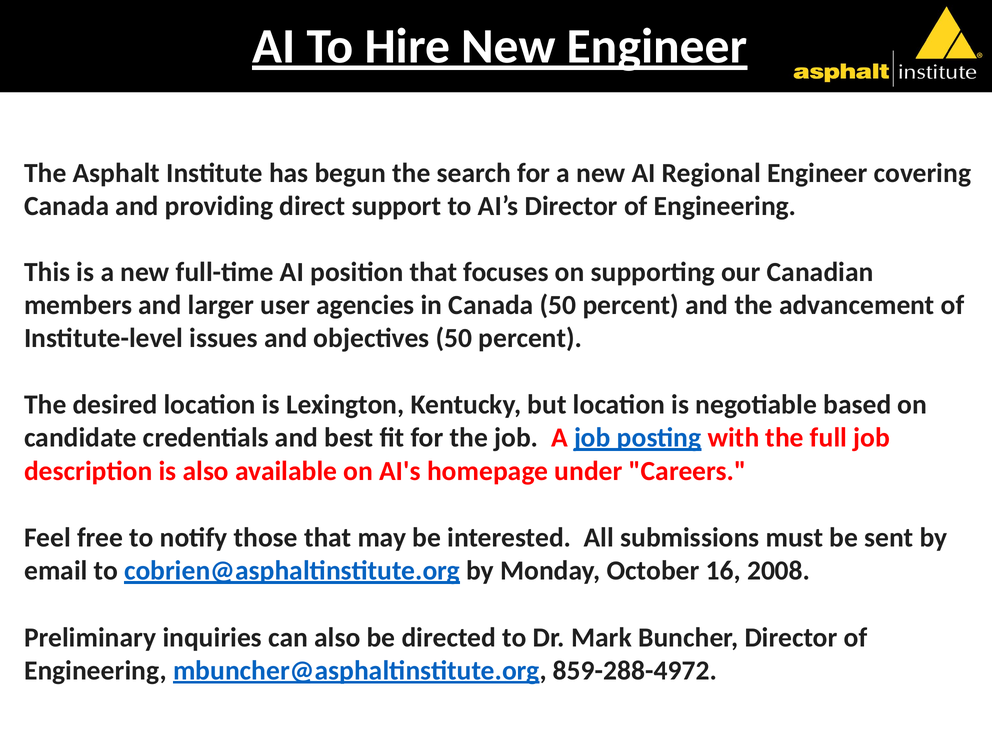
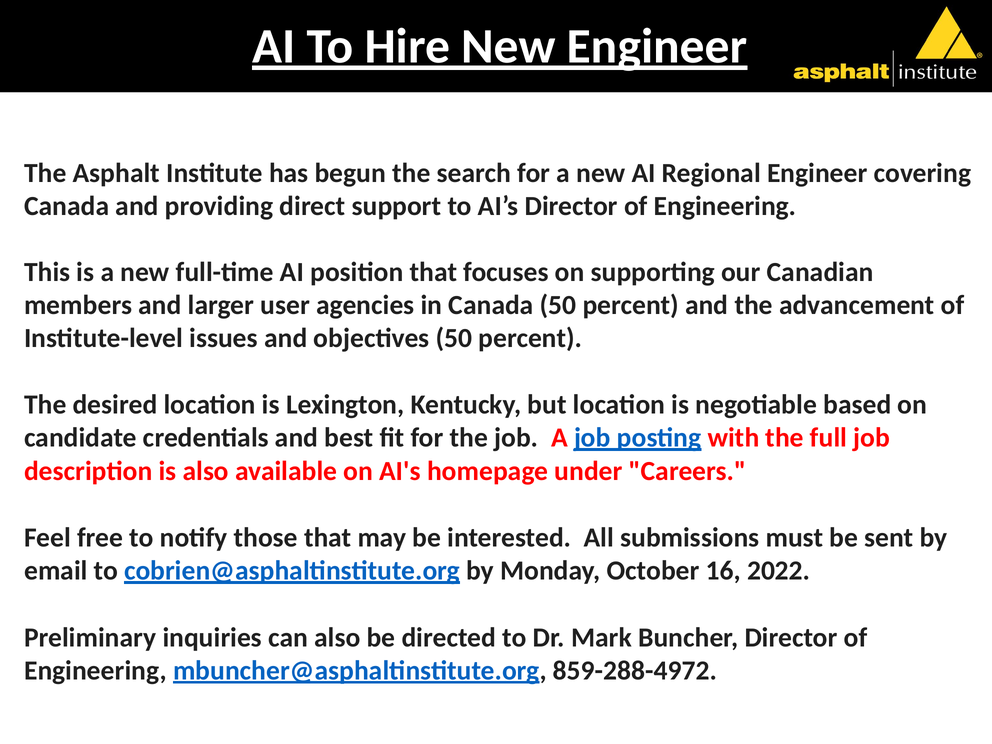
2008: 2008 -> 2022 (779, 571)
